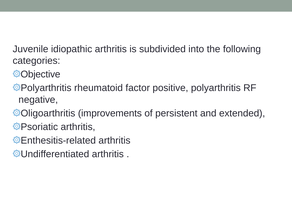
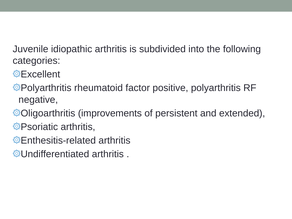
Objective: Objective -> Excellent (40, 74)
